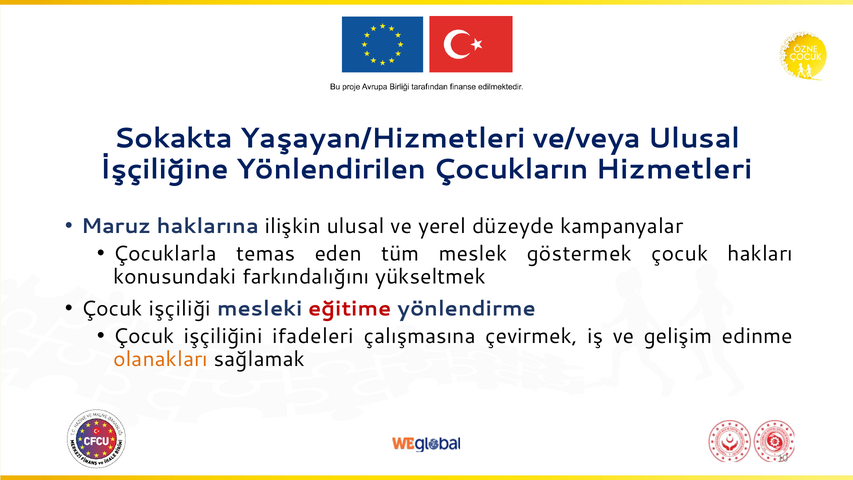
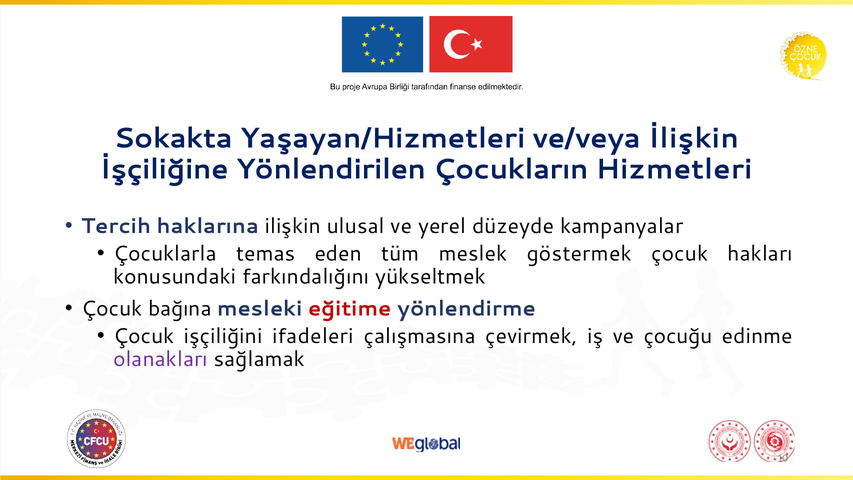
ve/veya Ulusal: Ulusal -> İlişkin (694, 138)
Maruz: Maruz -> Tercih (116, 226)
işçiliği: işçiliği -> bağına (180, 308)
gelişim: gelişim -> çocuğu (678, 336)
olanakları colour: orange -> purple (160, 359)
